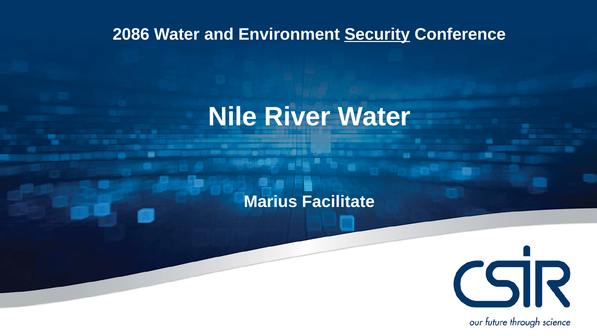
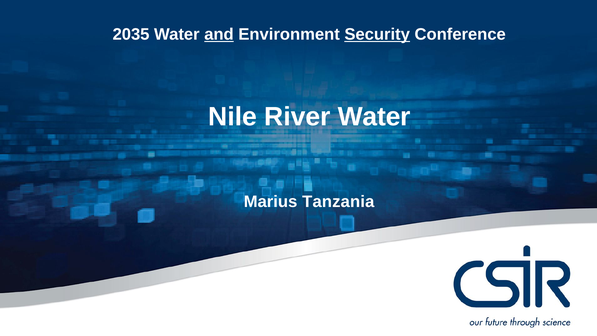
2086: 2086 -> 2035 (131, 34)
and underline: none -> present (219, 34)
Facilitate: Facilitate -> Tanzania (338, 201)
